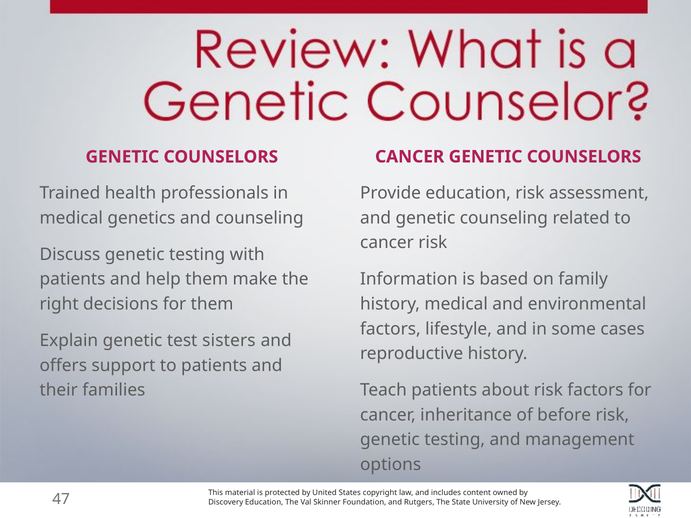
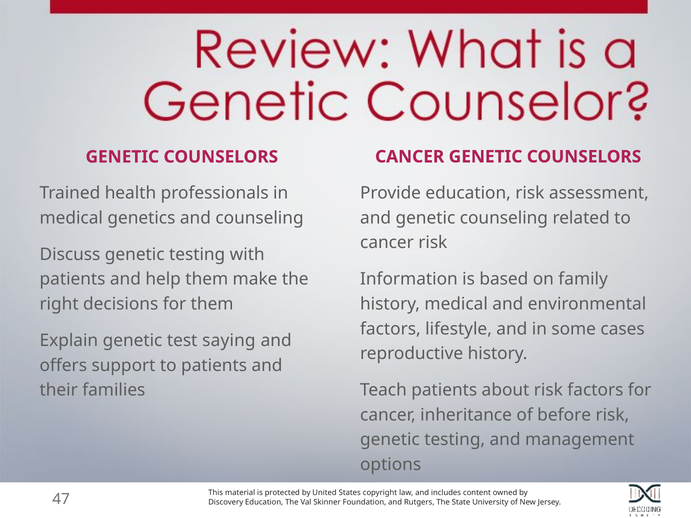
sisters: sisters -> saying (229, 341)
